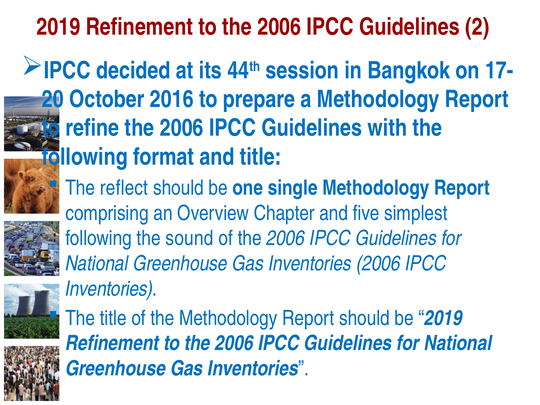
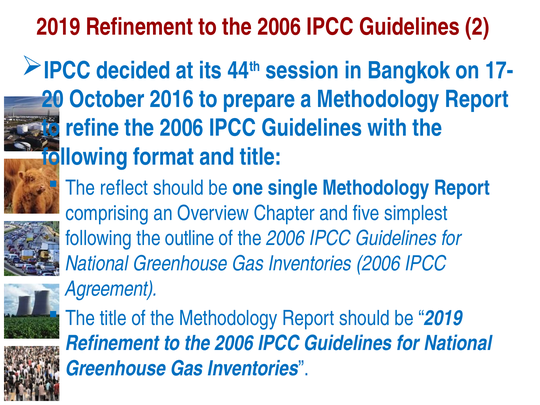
sound: sound -> outline (190, 238)
Inventories: Inventories -> Agreement (111, 289)
